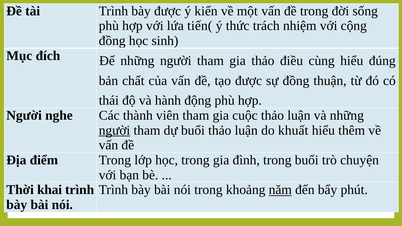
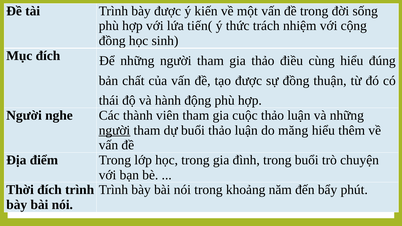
khuất: khuất -> măng (293, 130)
Thời khai: khai -> đích (49, 190)
năm underline: present -> none (280, 190)
